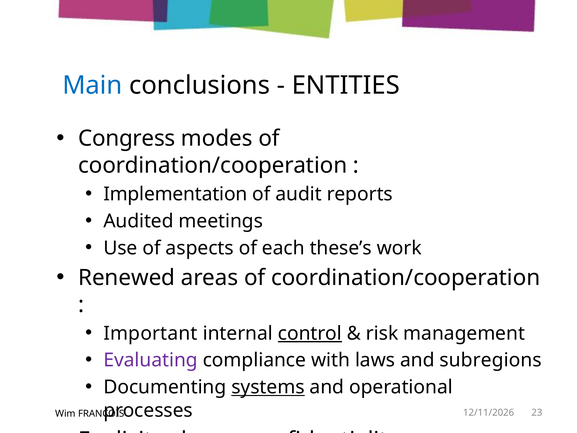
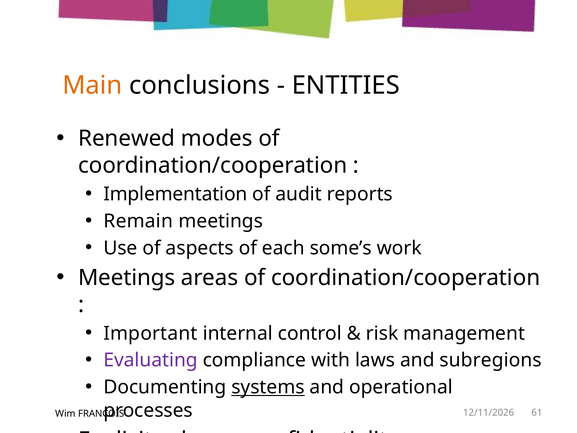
Main colour: blue -> orange (92, 85)
Congress: Congress -> Renewed (127, 138)
Audited: Audited -> Remain (138, 221)
these’s: these’s -> some’s (341, 248)
Renewed: Renewed -> Meetings (127, 278)
control underline: present -> none (310, 333)
23: 23 -> 61 (537, 412)
